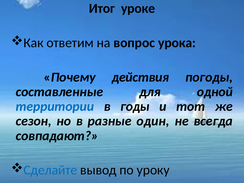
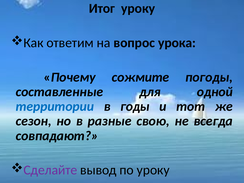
Итог уроке: уроке -> уроку (138, 8)
действия: действия -> сожмите (141, 77)
один: один -> свою (153, 121)
Сделайте colour: blue -> purple (50, 170)
